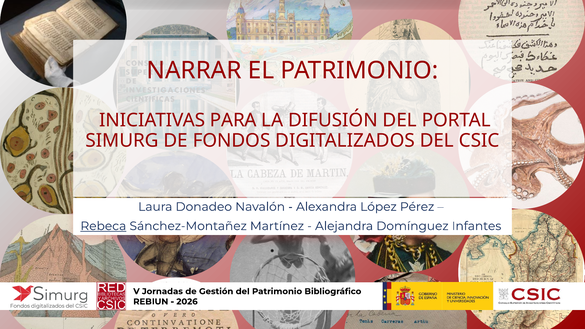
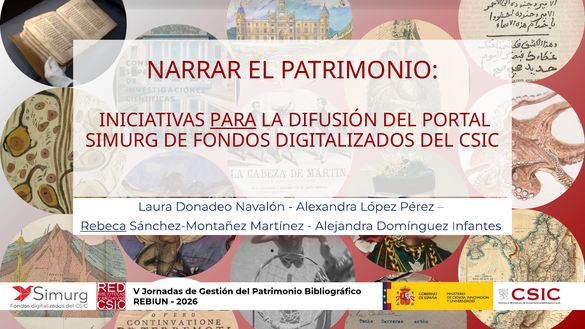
PARA underline: none -> present (233, 120)
